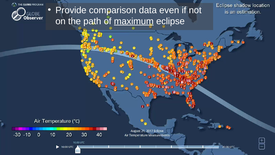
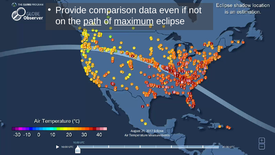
path underline: none -> present (92, 21)
